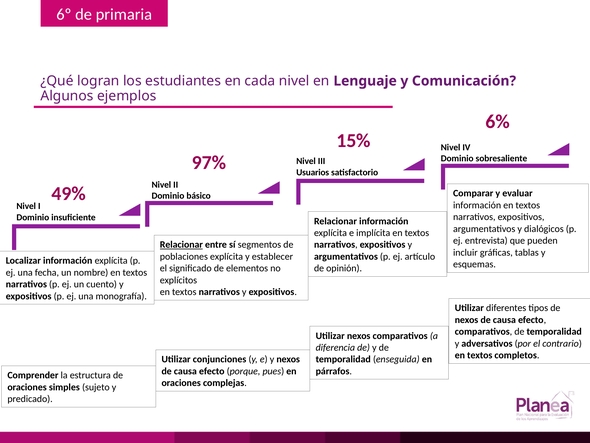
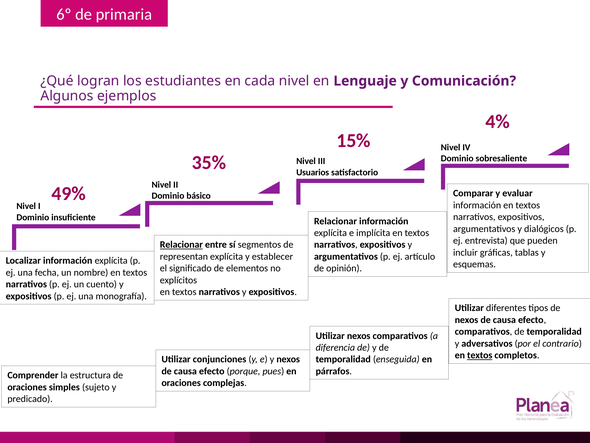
6%: 6% -> 4% (498, 121)
97%: 97% -> 35% (209, 163)
poblaciones: poblaciones -> representan (184, 256)
textos underline: none -> present (480, 355)
